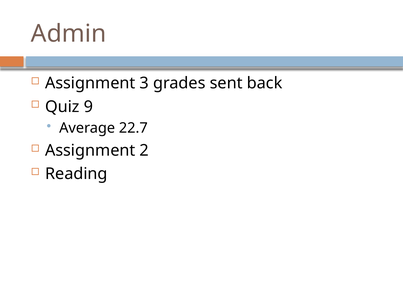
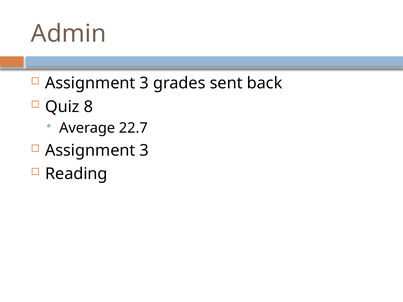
9: 9 -> 8 (88, 107)
2: 2 -> 3 (144, 151)
